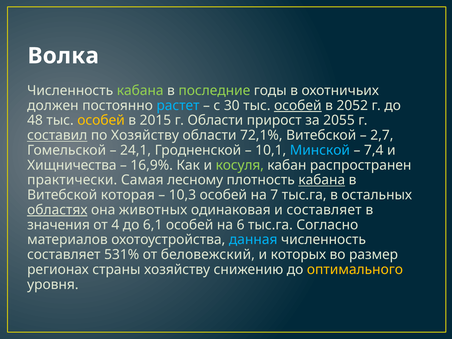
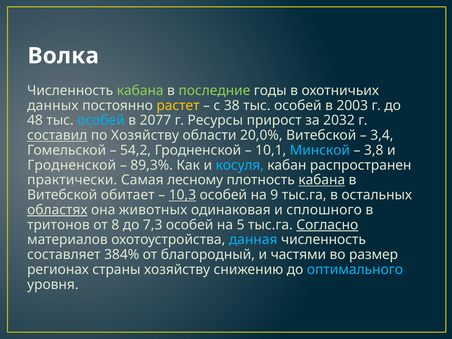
должен: должен -> данных (53, 106)
растет colour: light blue -> yellow (178, 106)
30: 30 -> 38 (232, 106)
особей underline: present -> none (298, 106)
2052: 2052 -> 2003 (352, 106)
особей colour: yellow -> light blue (101, 120)
2015: 2015 -> 2077 (155, 120)
г Области: Области -> Ресурсы (215, 120)
2055: 2055 -> 2032 (339, 120)
72,1%: 72,1% -> 20,0% (261, 135)
2,7: 2,7 -> 3,4 (382, 135)
24,1: 24,1 -> 54,2 (136, 150)
7,4: 7,4 -> 3,8 (374, 150)
Хищничества: Хищничества -> Гродненской (72, 165)
16,9%: 16,9% -> 89,3% (152, 165)
косуля colour: light green -> light blue (240, 165)
которая: которая -> обитает (128, 195)
10,3 underline: none -> present (182, 195)
7: 7 -> 9 (274, 195)
и составляет: составляет -> сплошного (324, 210)
значения: значения -> тритонов (58, 225)
4: 4 -> 8 (115, 225)
6,1: 6,1 -> 7,3 (153, 225)
6: 6 -> 5 (241, 225)
Согласно underline: none -> present (327, 225)
531%: 531% -> 384% (122, 255)
беловежский: беловежский -> благородный (208, 255)
которых: которых -> частями (298, 255)
оптимального colour: yellow -> light blue (355, 270)
